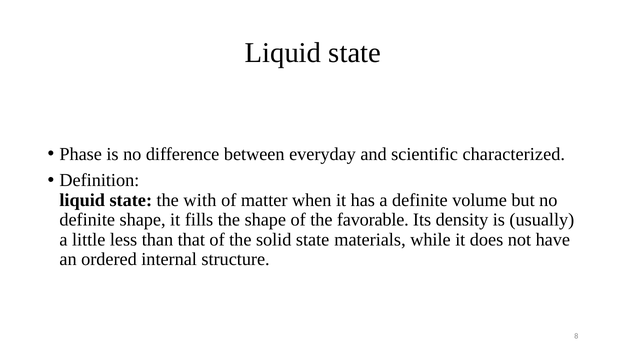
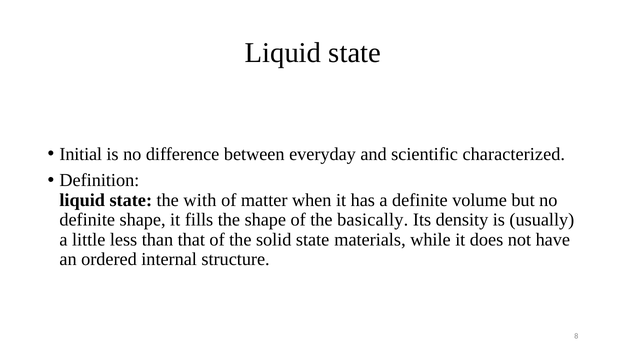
Phase: Phase -> Initial (81, 154)
favorable: favorable -> basically (373, 220)
